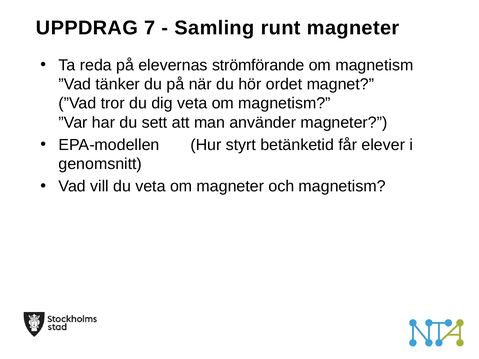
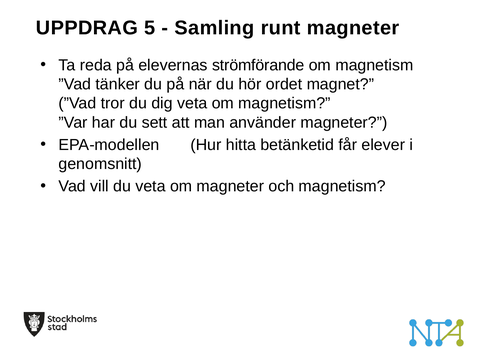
7: 7 -> 5 (150, 28)
styrt: styrt -> hitta (241, 145)
